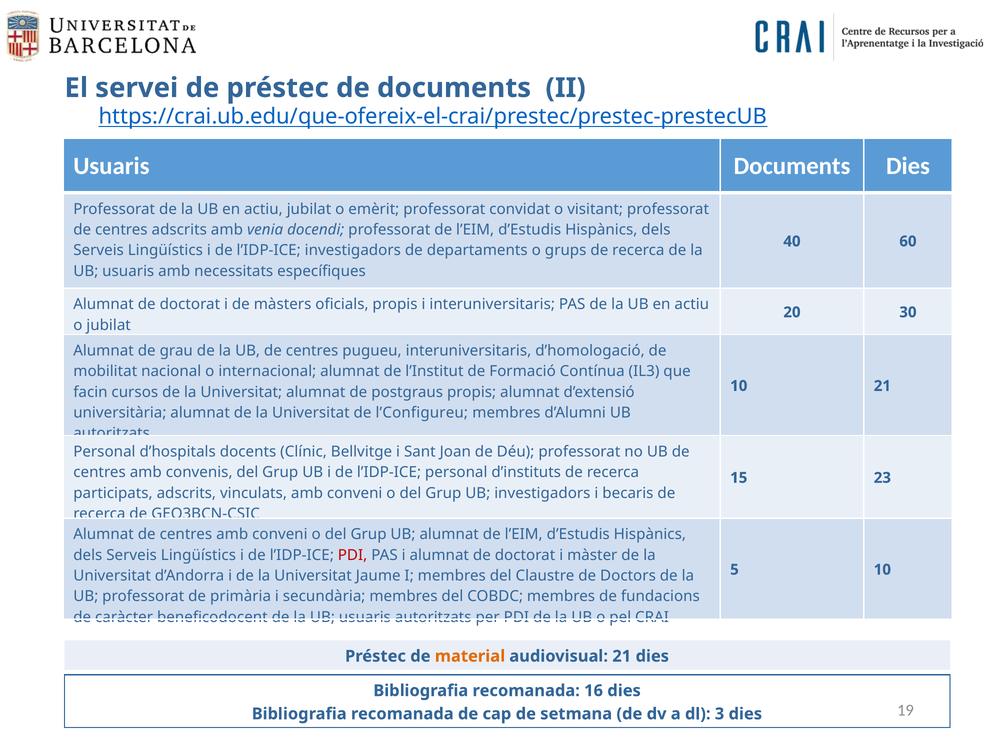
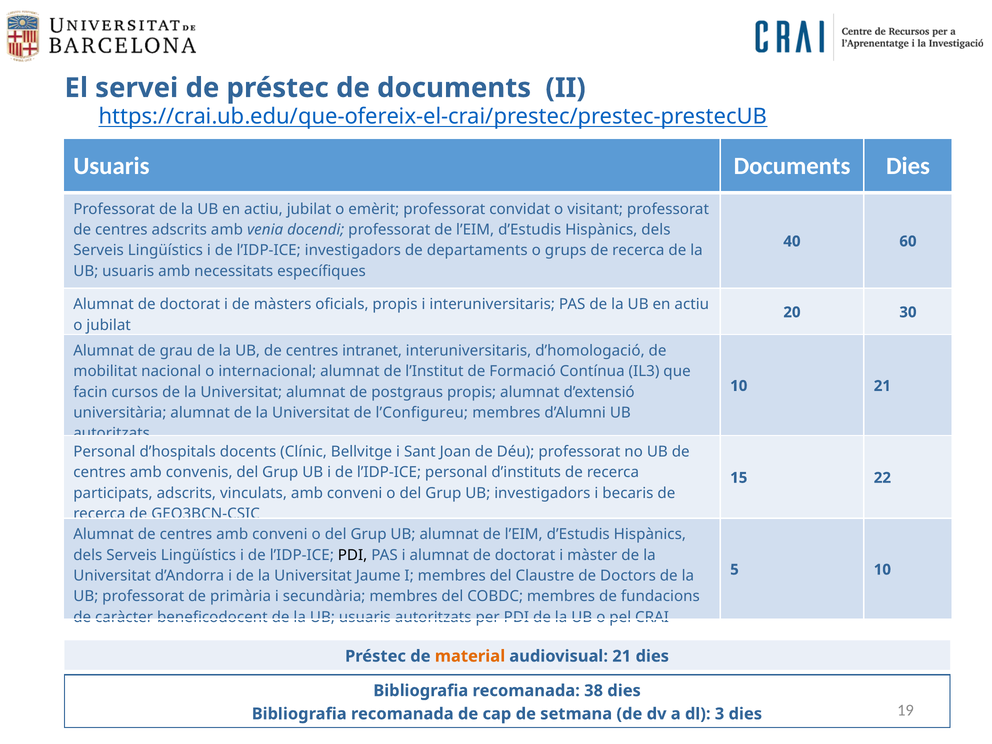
pugueu: pugueu -> intranet (372, 351)
23: 23 -> 22 (882, 478)
PDI colour: red -> black (353, 555)
16: 16 -> 38 (594, 691)
